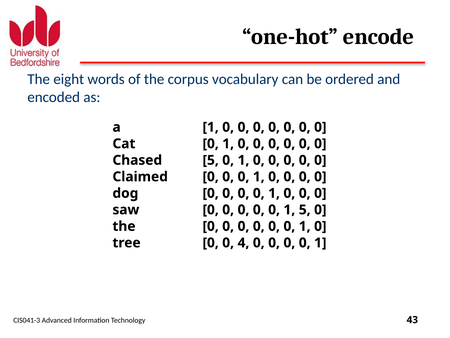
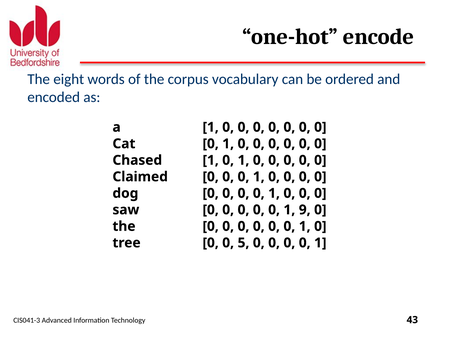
Chased 5: 5 -> 1 (211, 160)
1 5: 5 -> 9 (305, 209)
4: 4 -> 5 (243, 242)
